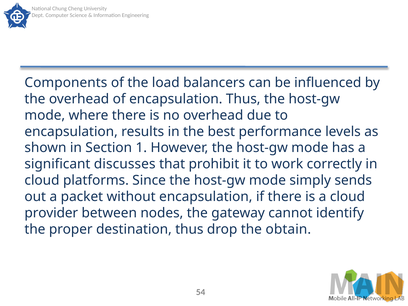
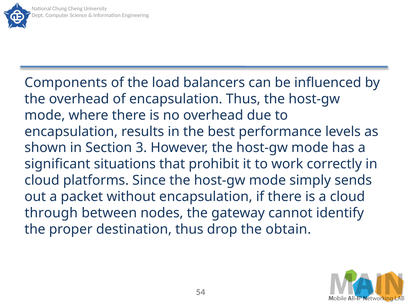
1: 1 -> 3 (141, 148)
discusses: discusses -> situations (125, 164)
provider: provider -> through (51, 213)
